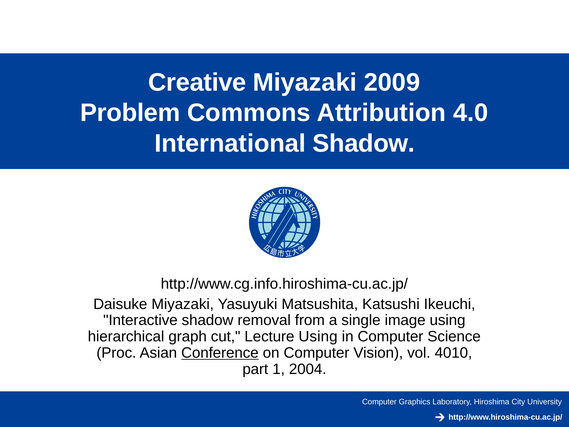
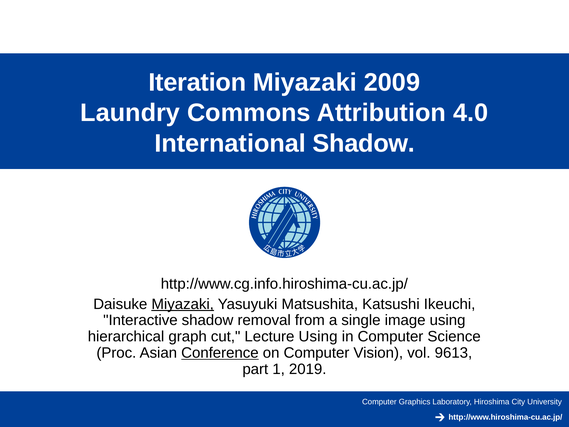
Creative: Creative -> Iteration (197, 83)
Problem: Problem -> Laundry (130, 113)
Miyazaki underline: none -> present (183, 304)
4010: 4010 -> 9613 (453, 353)
2004: 2004 -> 2019 (308, 369)
